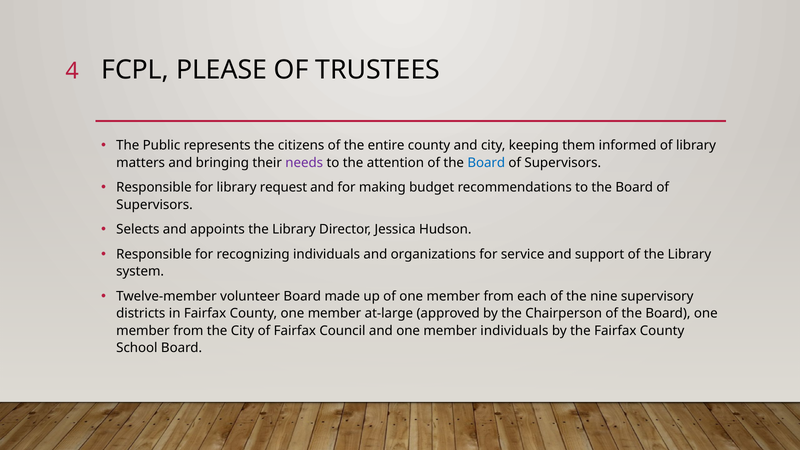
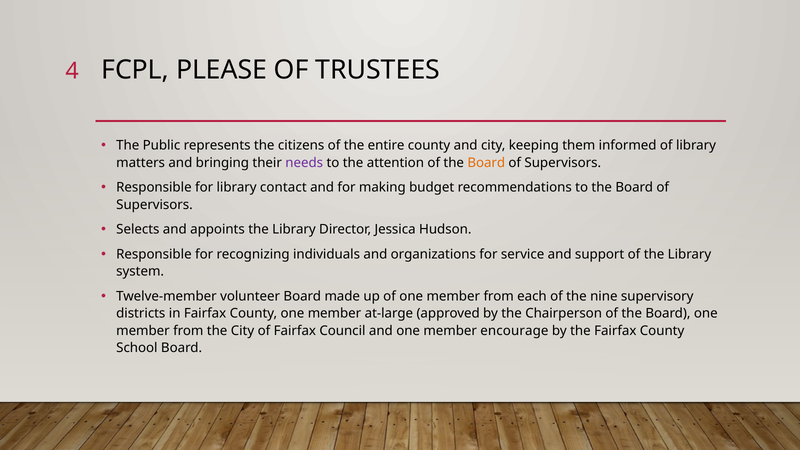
Board colour: blue -> orange (486, 163)
request: request -> contact (283, 187)
member individuals: individuals -> encourage (514, 331)
